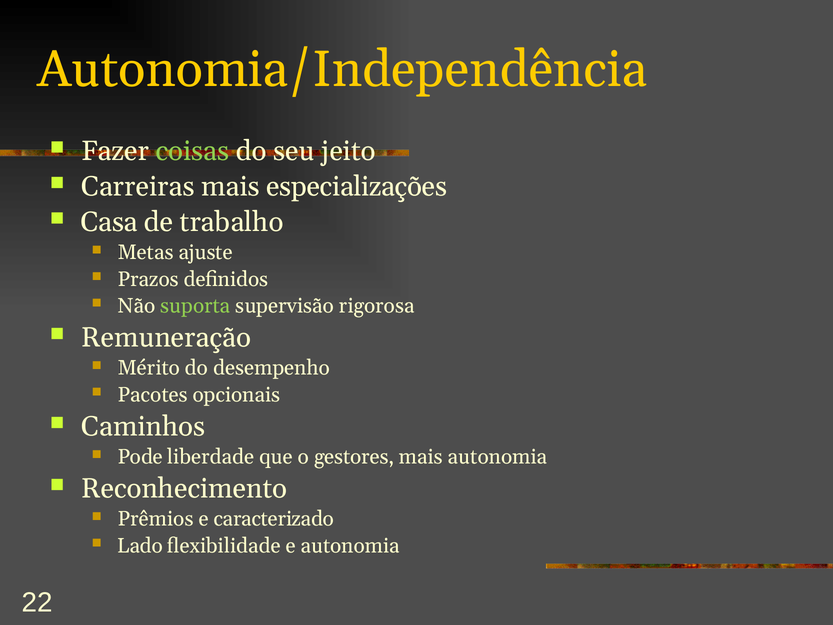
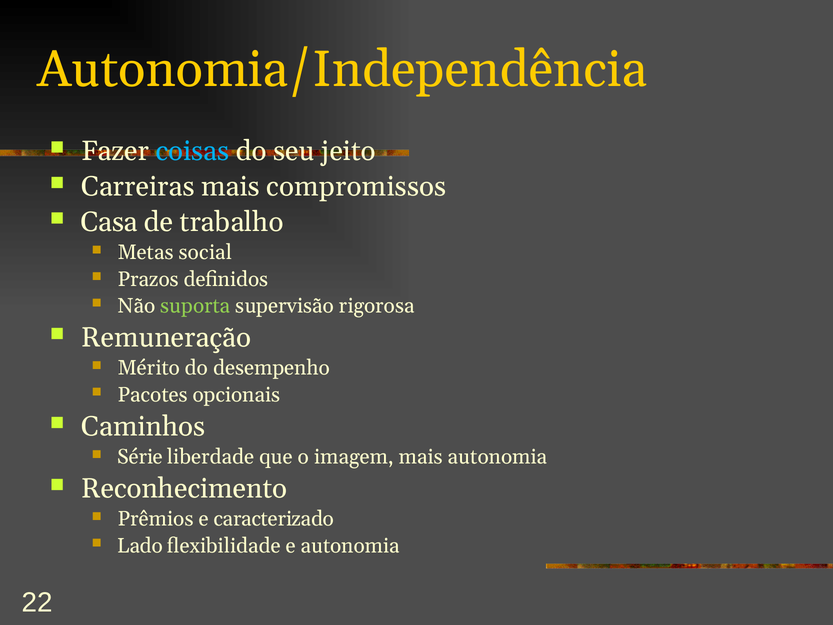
coisas colour: light green -> light blue (192, 151)
especializações: especializações -> compromissos (356, 186)
ajuste: ajuste -> social (205, 252)
Pode: Pode -> Série (140, 457)
gestores: gestores -> imagem (354, 457)
